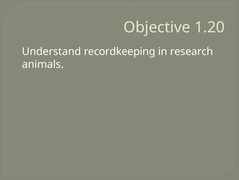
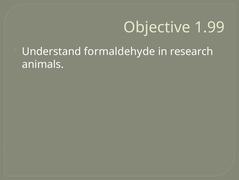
1.20: 1.20 -> 1.99 (210, 27)
recordkeeping: recordkeeping -> formaldehyde (120, 51)
